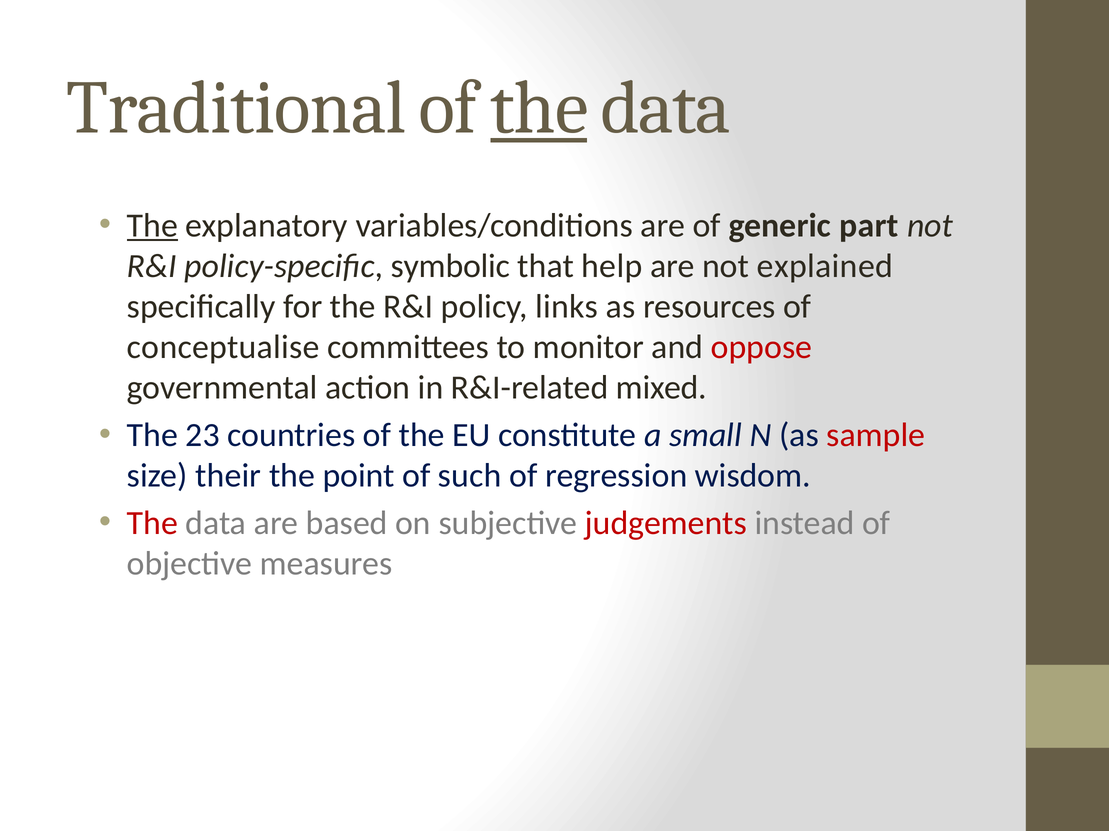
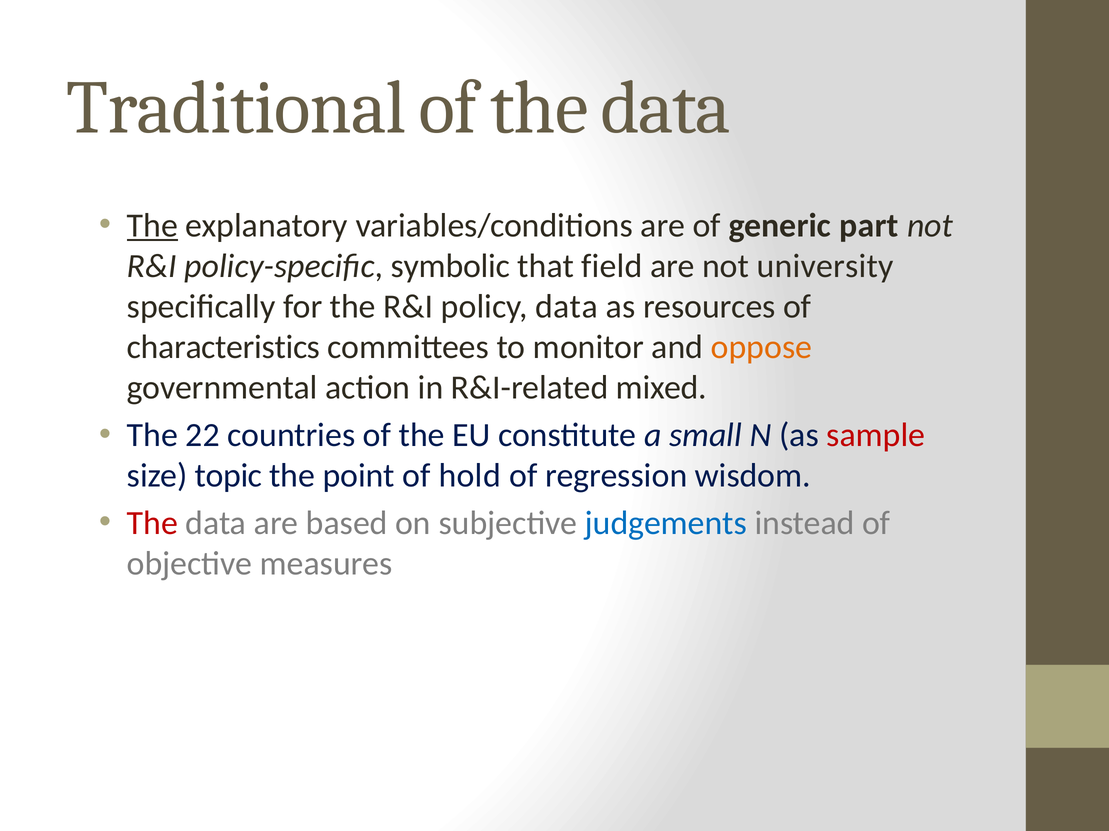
the underline: present -> none (539, 108)
help: help -> field (612, 266)
explained: explained -> university (825, 266)
policy links: links -> data (567, 307)
conceptualise: conceptualise -> characteristics (224, 348)
oppose colour: red -> orange (762, 348)
23: 23 -> 22 (203, 436)
their: their -> topic (228, 476)
such: such -> hold (470, 476)
judgements colour: red -> blue (666, 523)
